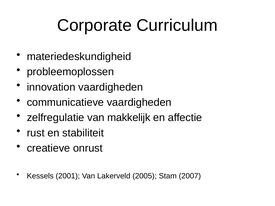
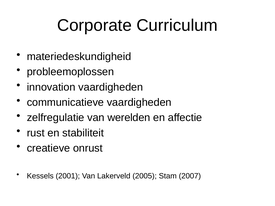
makkelijk: makkelijk -> werelden (129, 118)
